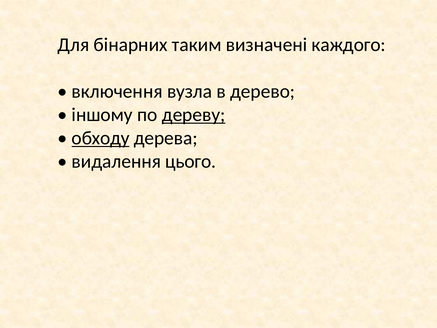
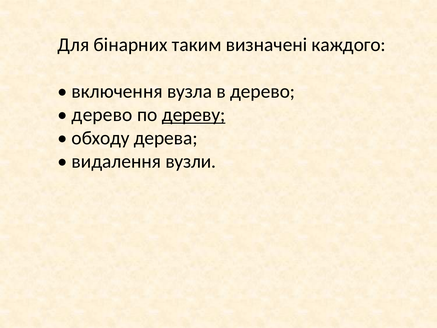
іншому: іншому -> дерево (102, 115)
обходу underline: present -> none (101, 138)
цього: цього -> вузли (191, 161)
